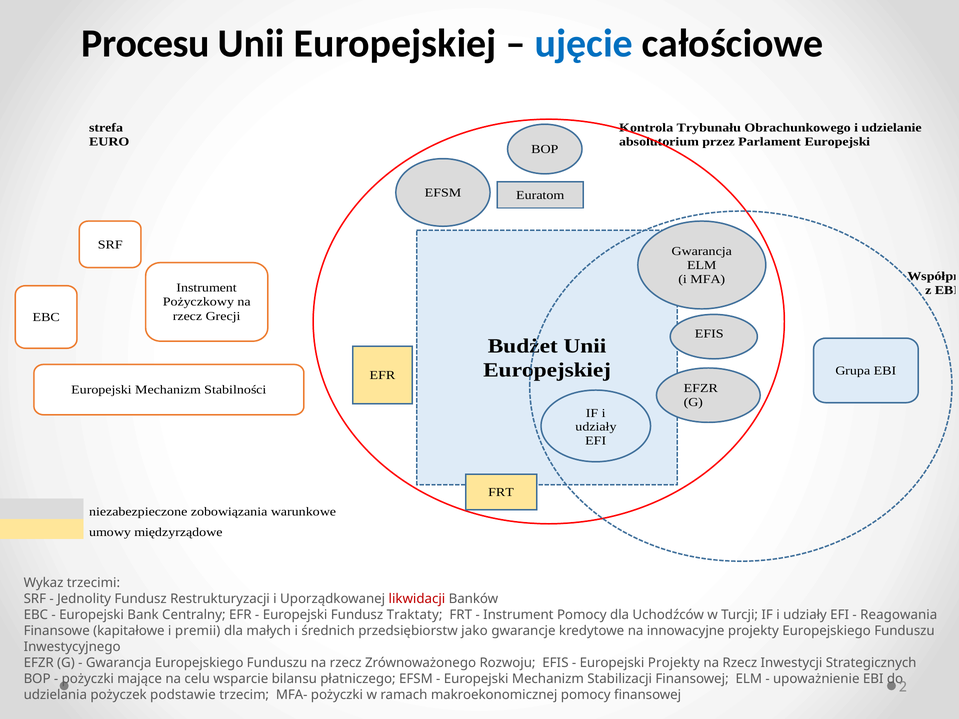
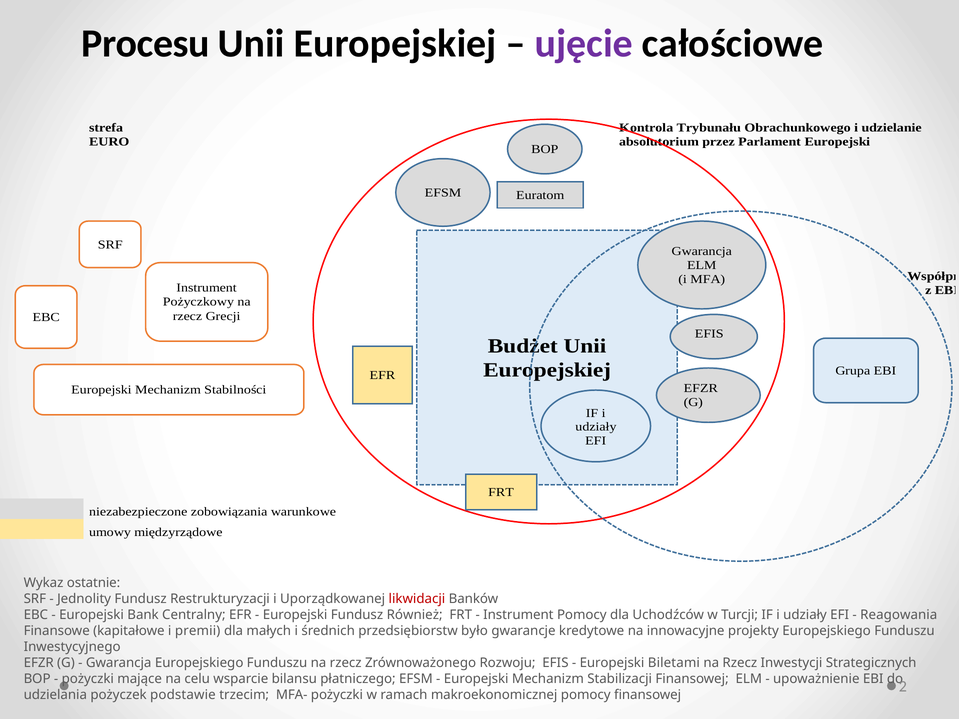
ujęcie colour: blue -> purple (584, 44)
trzecimi: trzecimi -> ostatnie (94, 583)
Traktaty: Traktaty -> Również (415, 615)
jako: jako -> było (474, 631)
Europejski Projekty: Projekty -> Biletami (674, 663)
